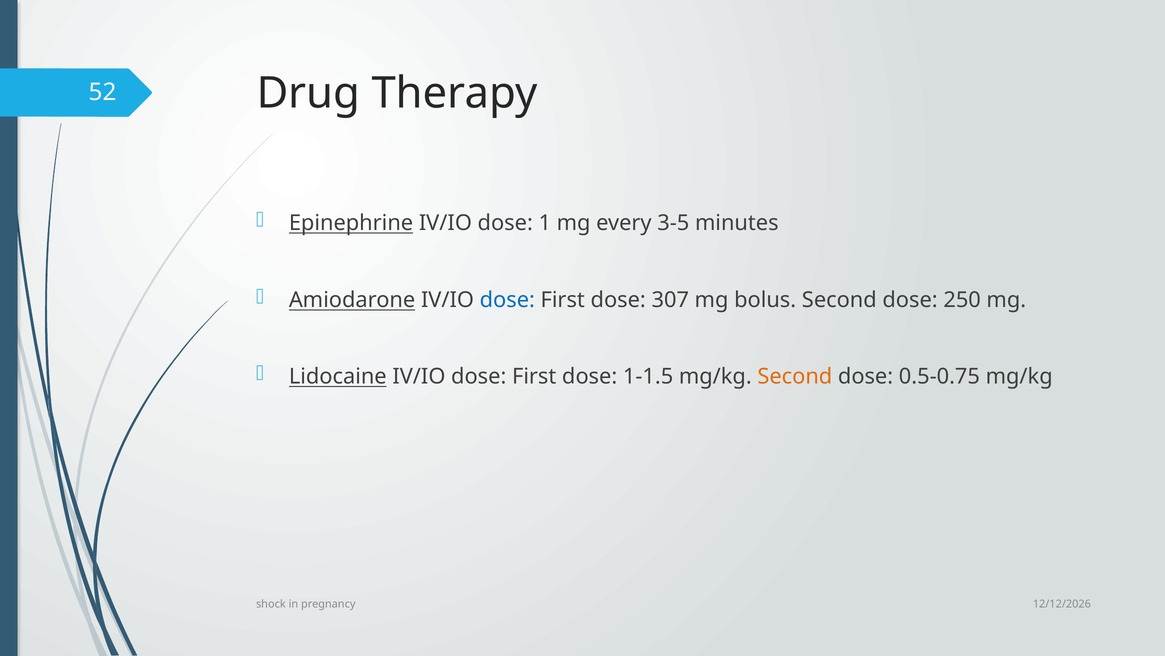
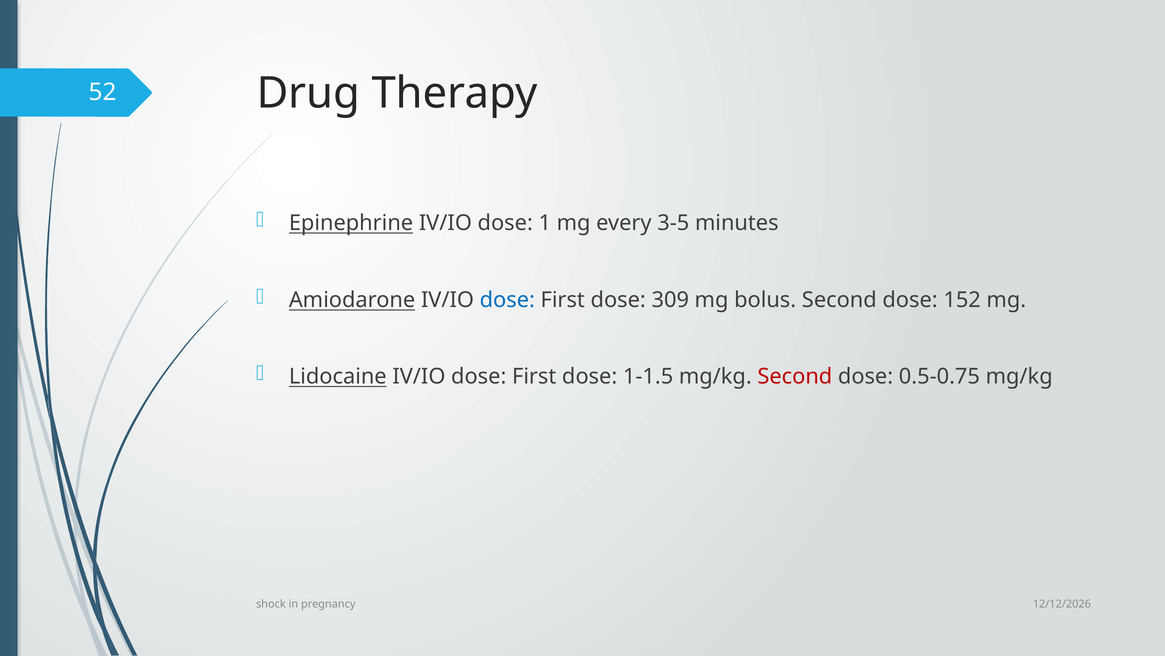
307: 307 -> 309 (670, 300)
250: 250 -> 152 (962, 300)
Second colour: orange -> red (795, 376)
